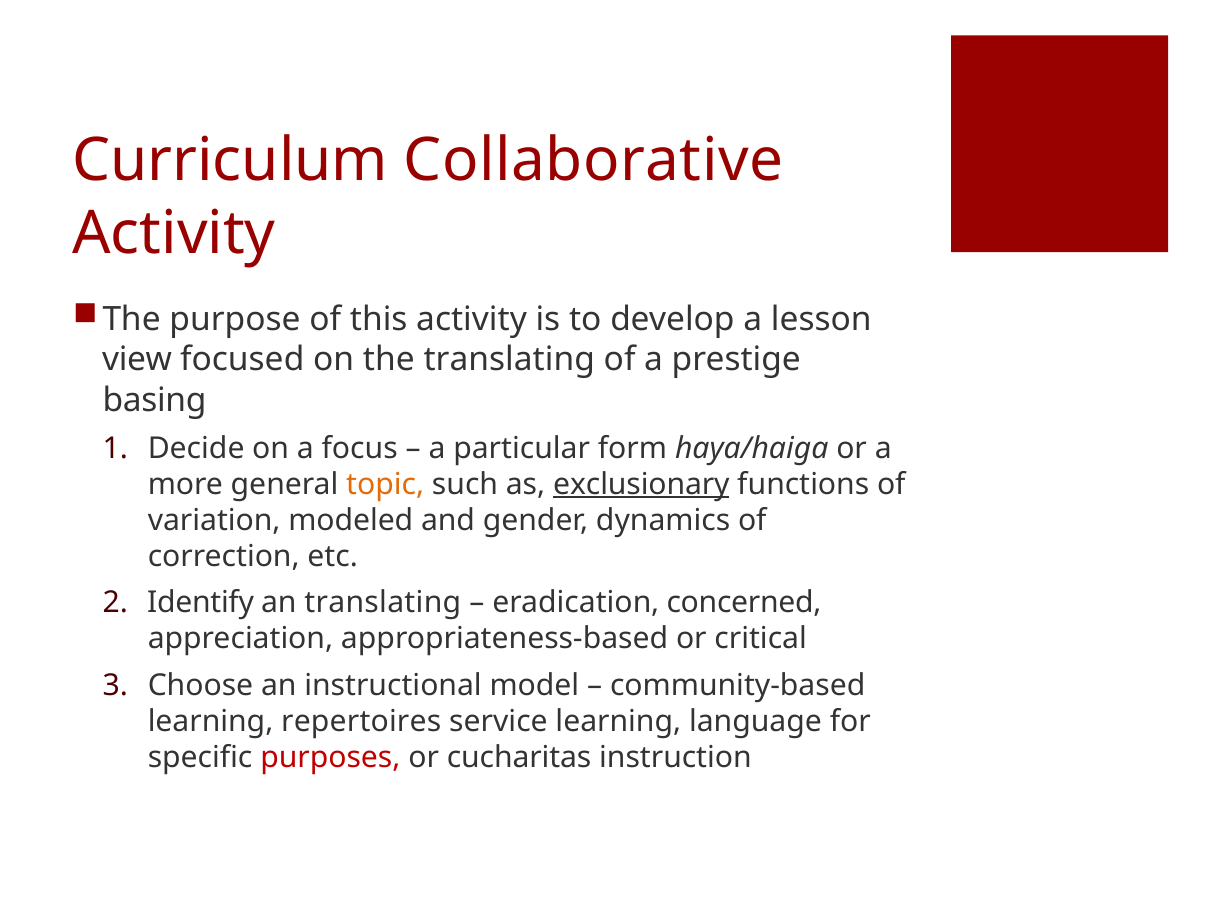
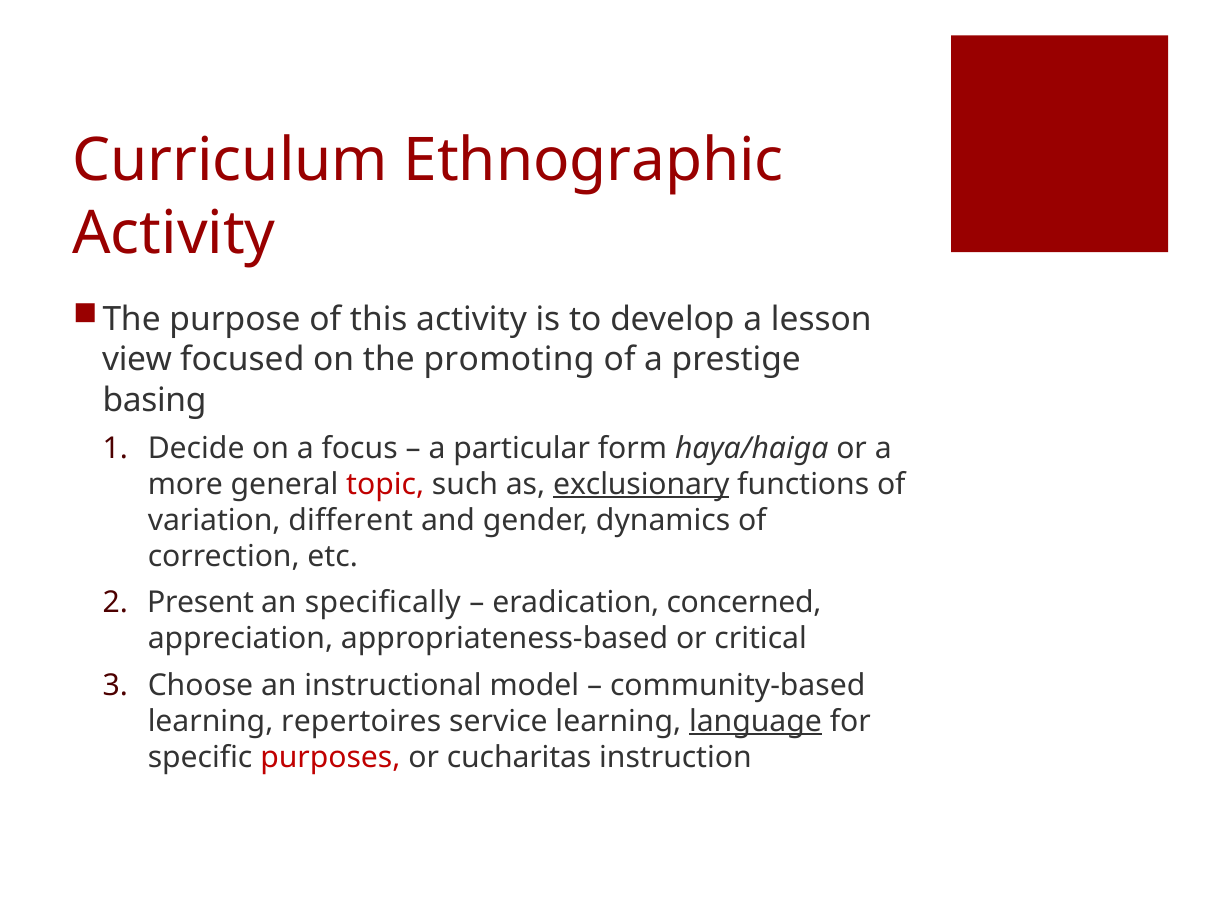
Collaborative: Collaborative -> Ethnographic (594, 161)
the translating: translating -> promoting (509, 360)
topic colour: orange -> red (385, 485)
modeled: modeled -> different (351, 521)
Identify: Identify -> Present (201, 603)
an translating: translating -> specifically (383, 603)
language underline: none -> present (755, 722)
